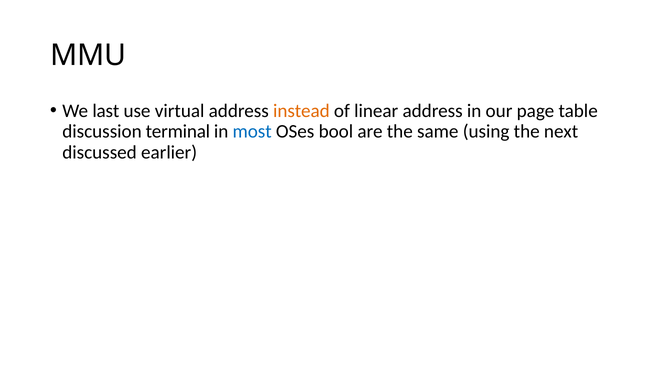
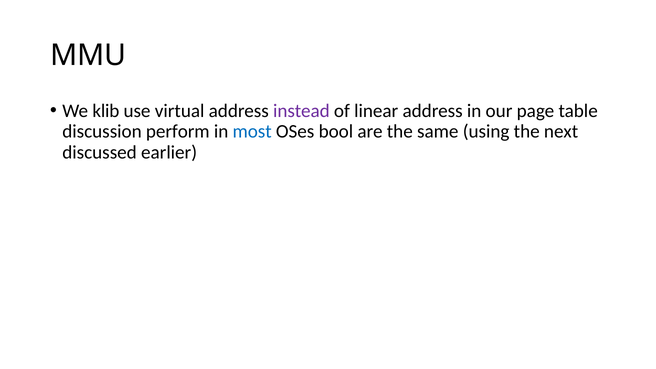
last: last -> klib (106, 111)
instead colour: orange -> purple (301, 111)
terminal: terminal -> perform (178, 132)
